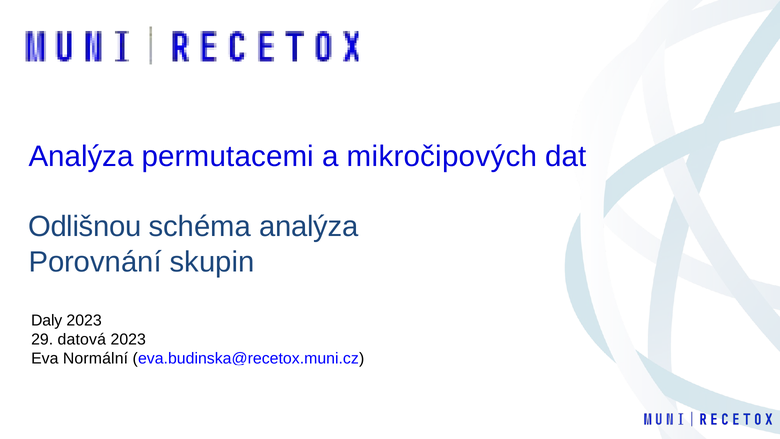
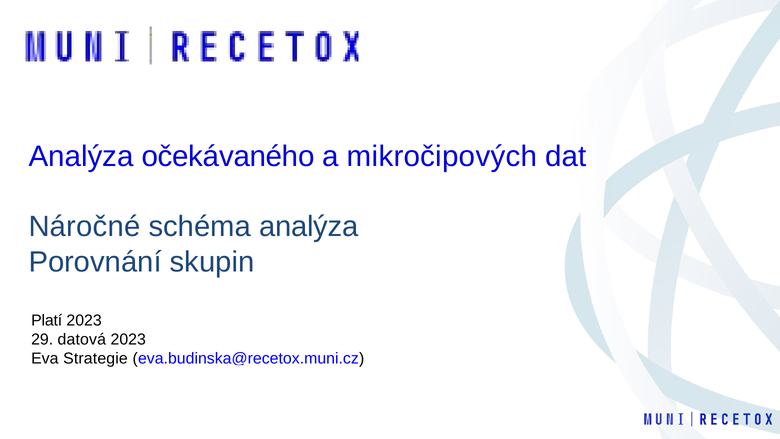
permutacemi: permutacemi -> očekávaného (228, 156)
Odlišnou: Odlišnou -> Náročné (85, 227)
Daly: Daly -> Platí (47, 320)
Normální: Normální -> Strategie (95, 358)
